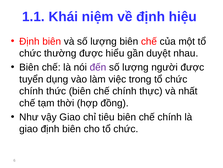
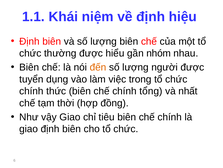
duyệt: duyệt -> nhóm (159, 53)
đến colour: purple -> orange (98, 67)
thực: thực -> tổng (151, 91)
